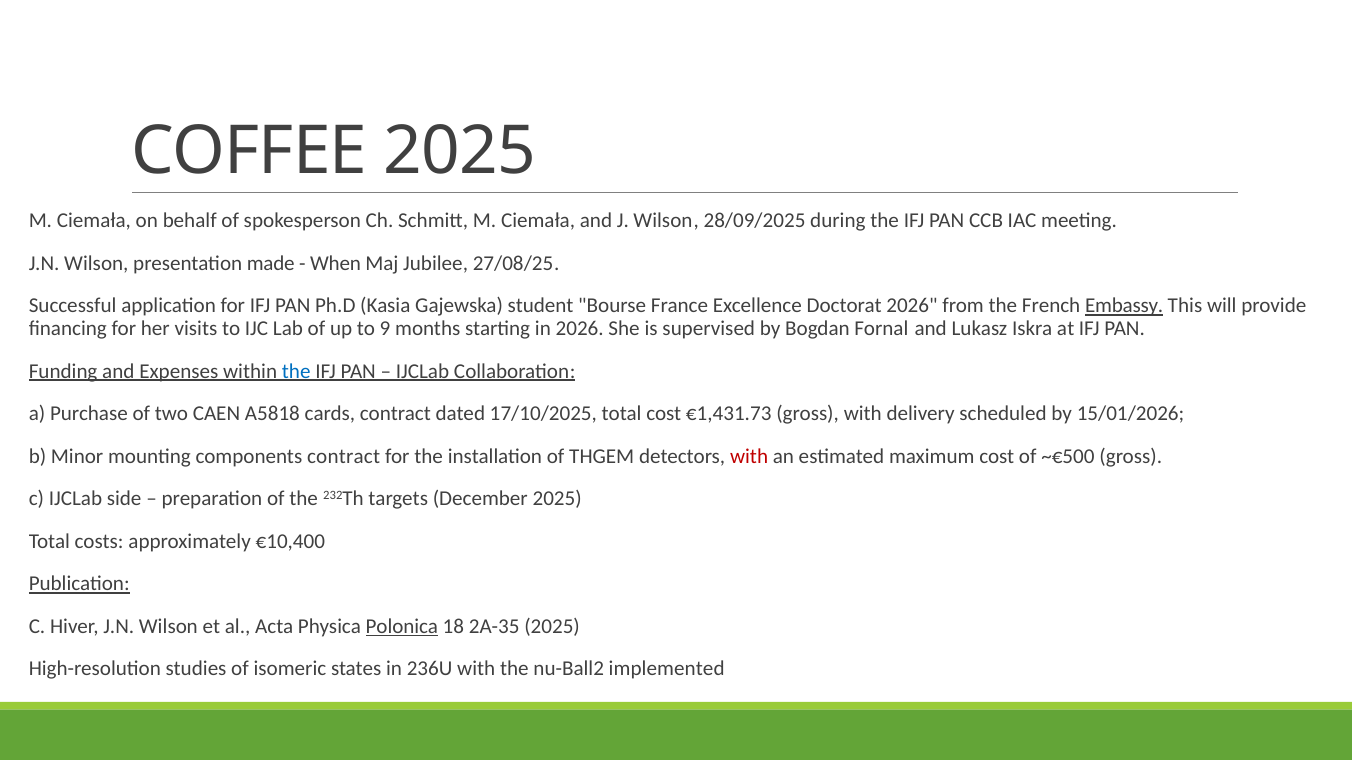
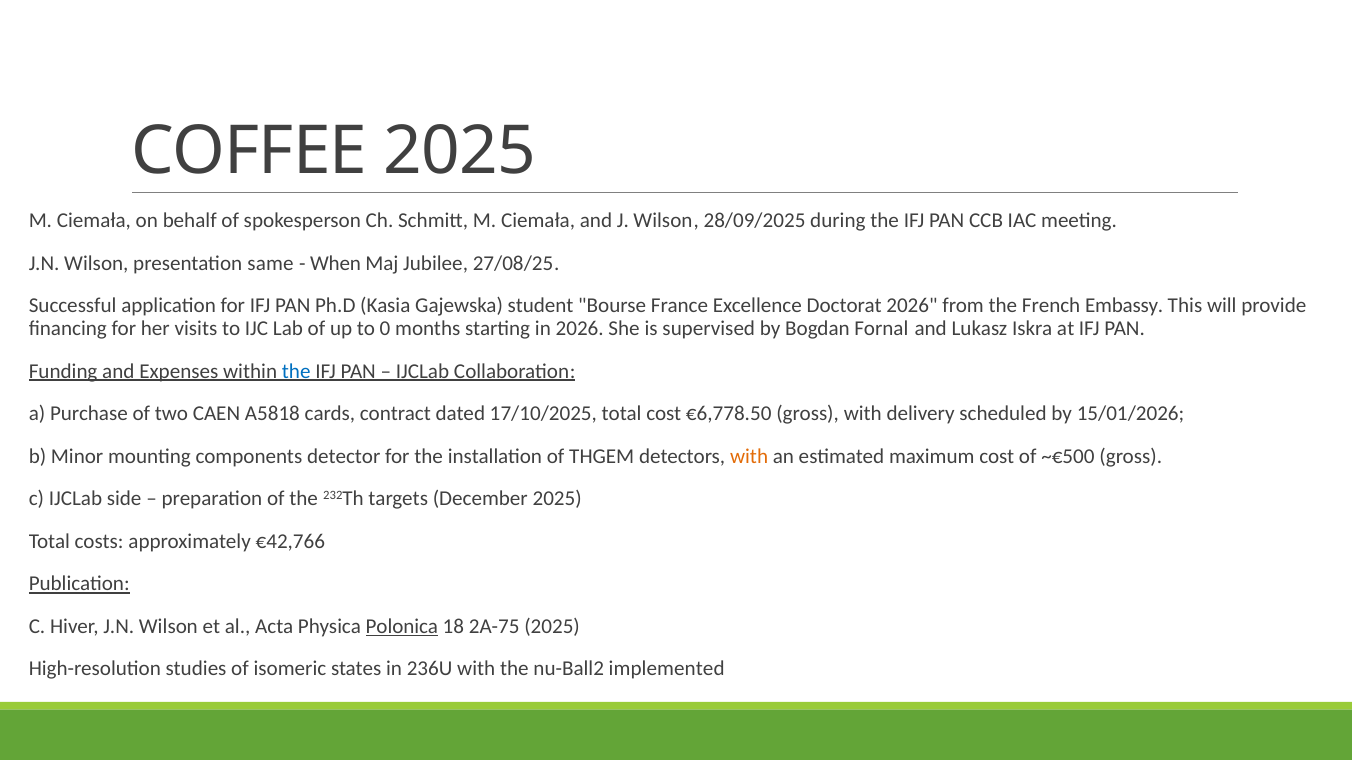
made: made -> same (271, 264)
Embassy underline: present -> none (1124, 306)
9: 9 -> 0 (385, 329)
€1,431.73: €1,431.73 -> €6,778.50 (729, 414)
components contract: contract -> detector (344, 457)
with colour: red -> orange (749, 457)
€10,400: €10,400 -> €42,766 (290, 542)
2A-35: 2A-35 -> 2A-75 (494, 627)
